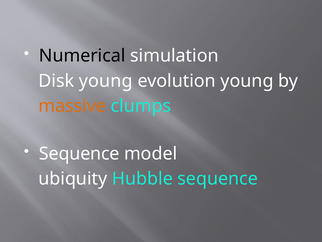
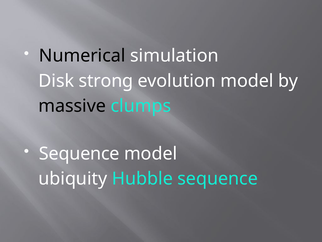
Disk young: young -> strong (106, 81)
evolution young: young -> model (247, 81)
massive colour: orange -> black (72, 106)
